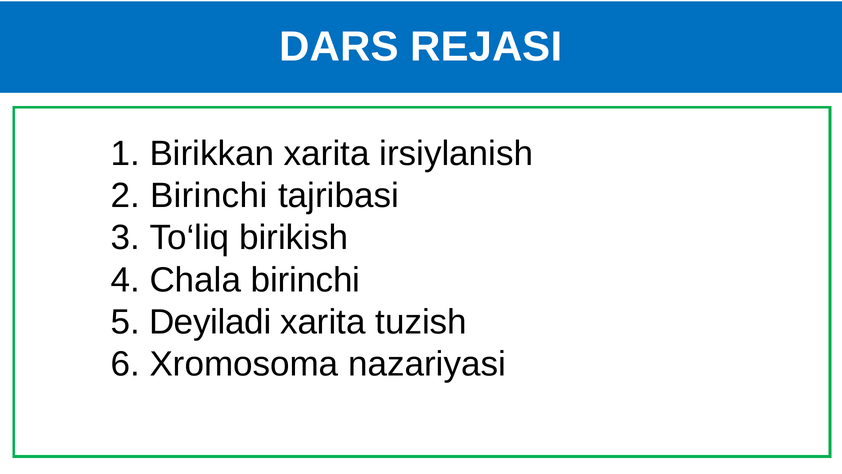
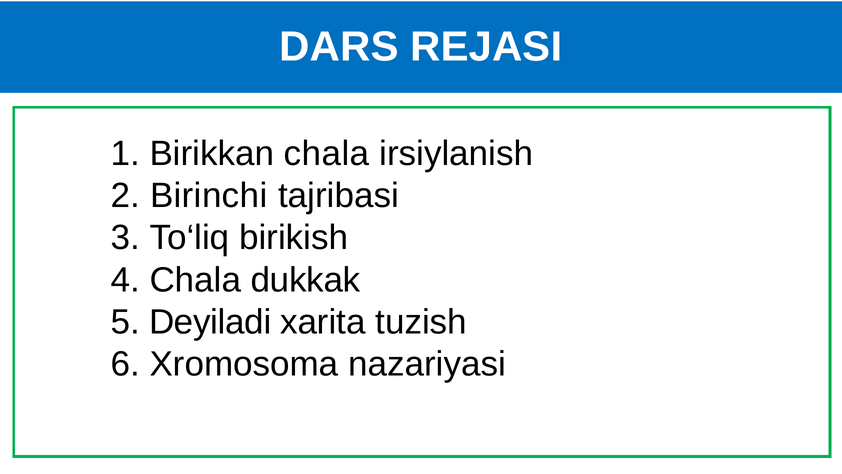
Birikkan xarita: xarita -> chala (327, 153)
Chala birinchi: birinchi -> dukkak (306, 280)
